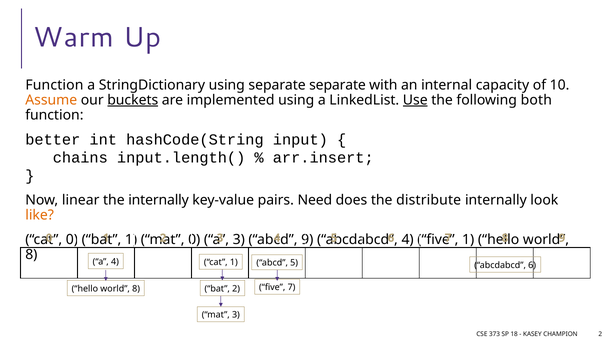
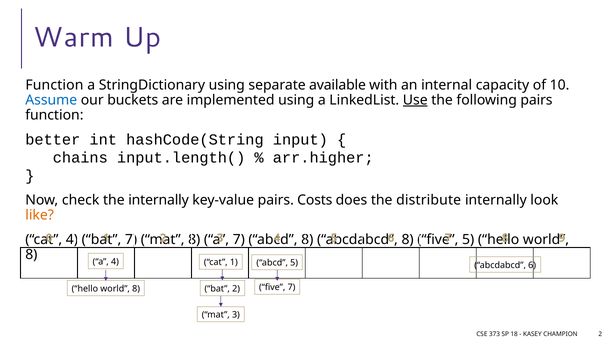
separate separate: separate -> available (338, 85)
Assume colour: orange -> blue (51, 100)
buckets underline: present -> none (133, 100)
following both: both -> pairs (536, 100)
arr.insert: arr.insert -> arr.higher (323, 158)
linear: linear -> check (81, 200)
Need: Need -> Costs (315, 200)
0: 0 -> 4 (72, 239)
1: 1 -> 7 (131, 239)
0: 0 -> 8 (194, 239)
3: 3 -> 7 (239, 239)
9: 9 -> 8 (307, 239)
4: 4 -> 8 (408, 239)
1: 1 -> 5 (468, 239)
